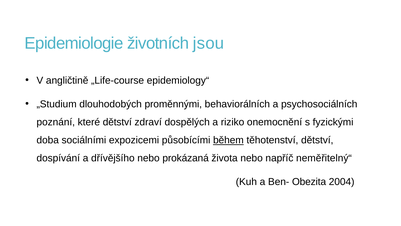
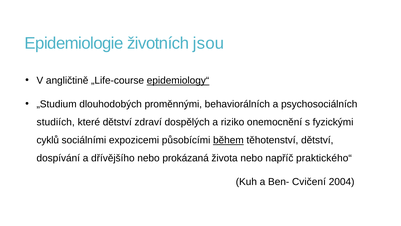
epidemiology“ underline: none -> present (178, 80)
poznání: poznání -> studiích (56, 122)
doba: doba -> cyklů (48, 140)
neměřitelný“: neměřitelný“ -> praktického“ (324, 158)
Obezita: Obezita -> Cvičení (309, 181)
